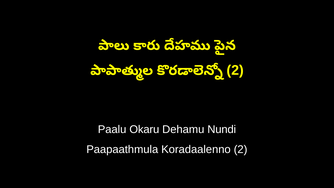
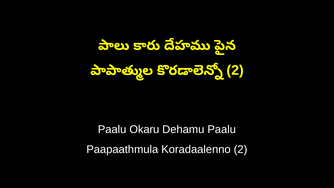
Dehamu Nundi: Nundi -> Paalu (222, 129)
